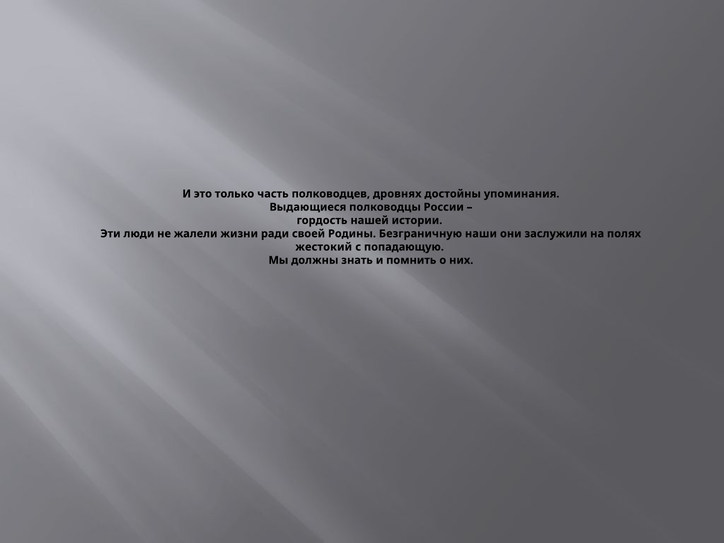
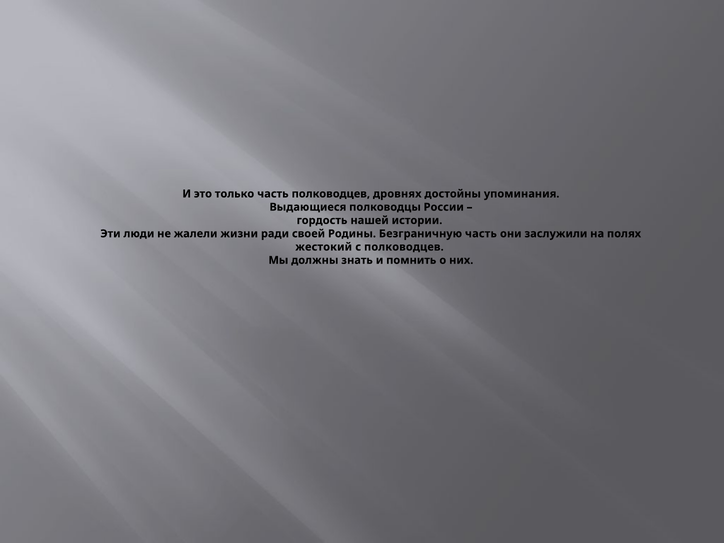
Безграничную наши: наши -> часть (481, 234)
с попадающую: попадающую -> полководцев (404, 247)
